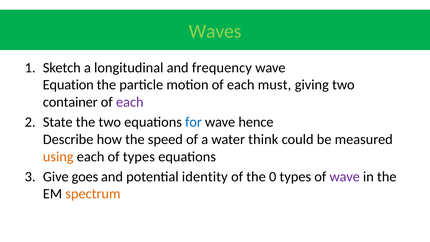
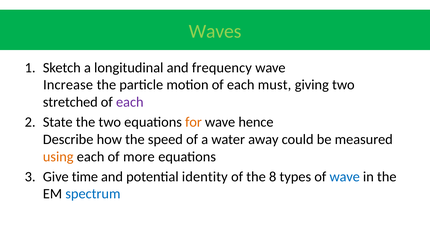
Equation: Equation -> Increase (68, 85)
container: container -> stretched (70, 102)
for colour: blue -> orange (193, 122)
think: think -> away (263, 139)
of types: types -> more (139, 157)
goes: goes -> time (85, 177)
0: 0 -> 8 (273, 177)
wave colour: purple -> blue (345, 177)
spectrum colour: orange -> blue (93, 194)
